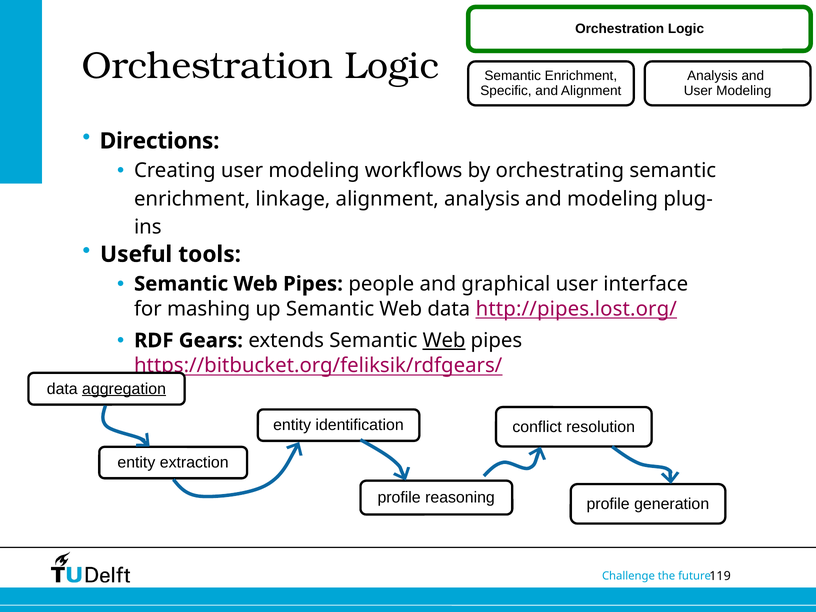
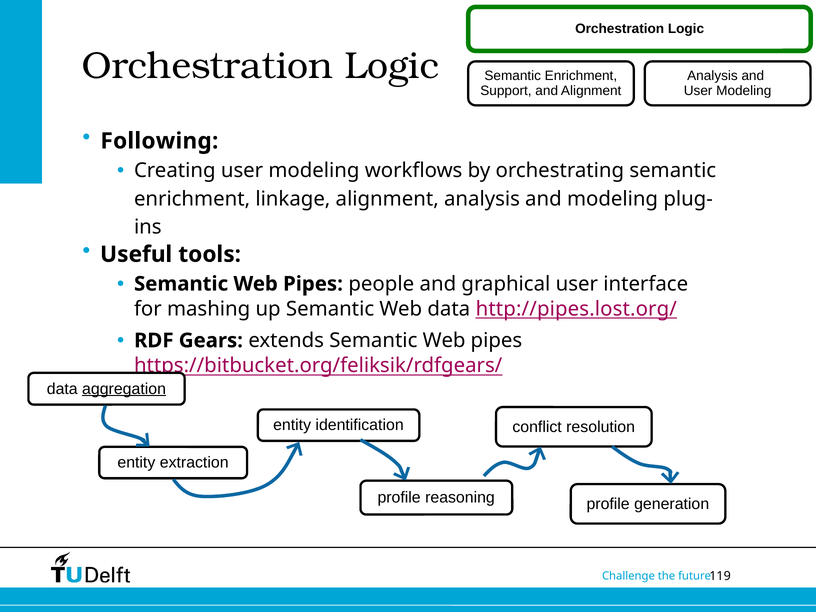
Specific: Specific -> Support (506, 91)
Directions: Directions -> Following (159, 141)
Web underline: present -> none (444, 341)
